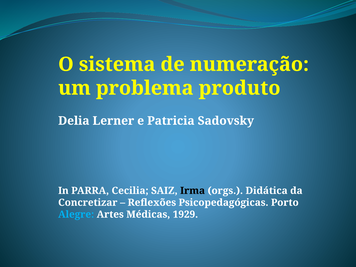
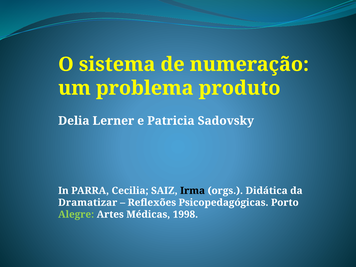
Concretizar: Concretizar -> Dramatizar (88, 203)
Alegre colour: light blue -> light green (76, 214)
1929: 1929 -> 1998 (185, 214)
